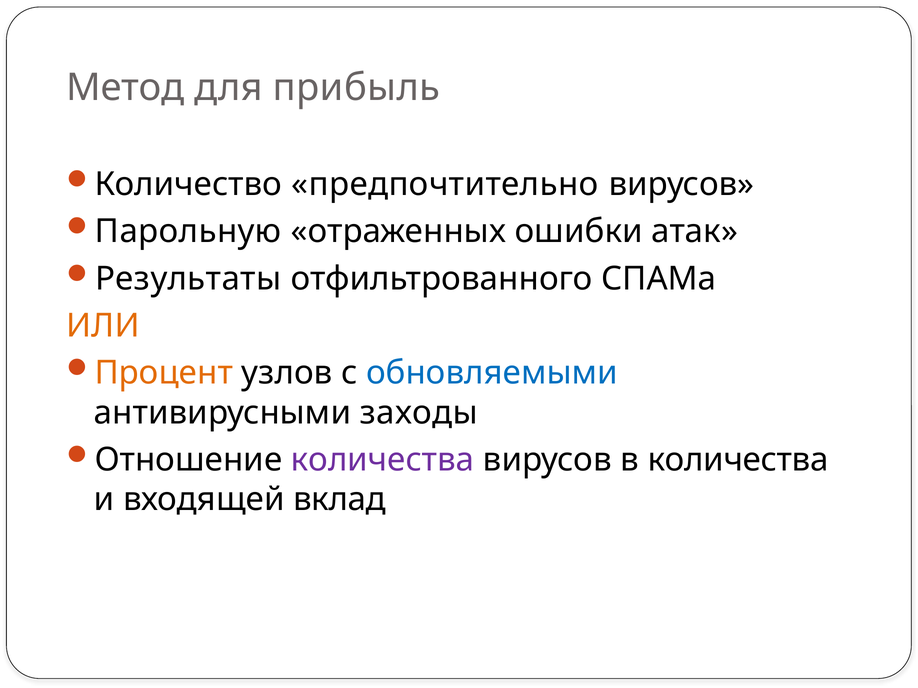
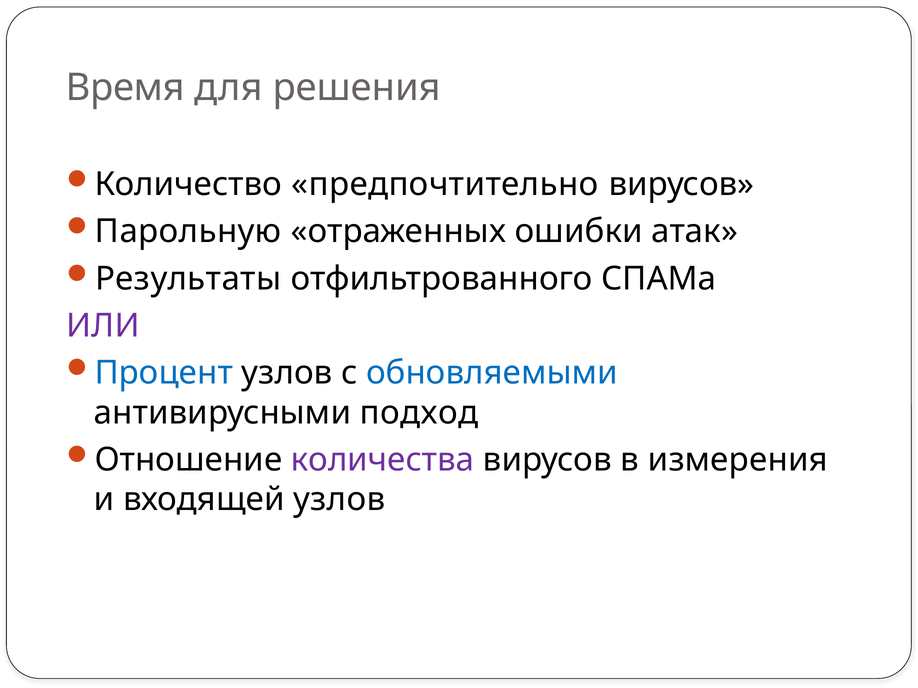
Метод: Метод -> Время (125, 87)
прибыль: прибыль -> решения (357, 87)
ИЛИ colour: orange -> purple (103, 326)
Процент colour: orange -> blue (164, 373)
заходы: заходы -> подход (419, 413)
в количества: количества -> измерения (738, 460)
входящей вклад: вклад -> узлов (339, 500)
